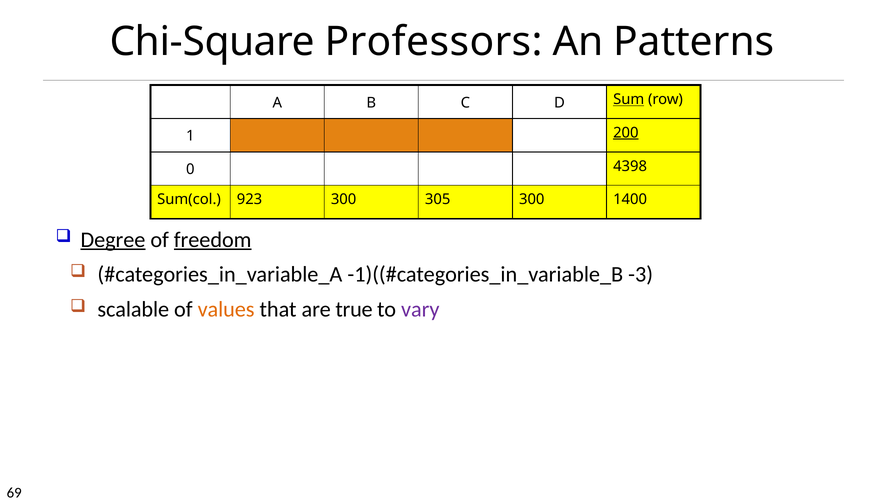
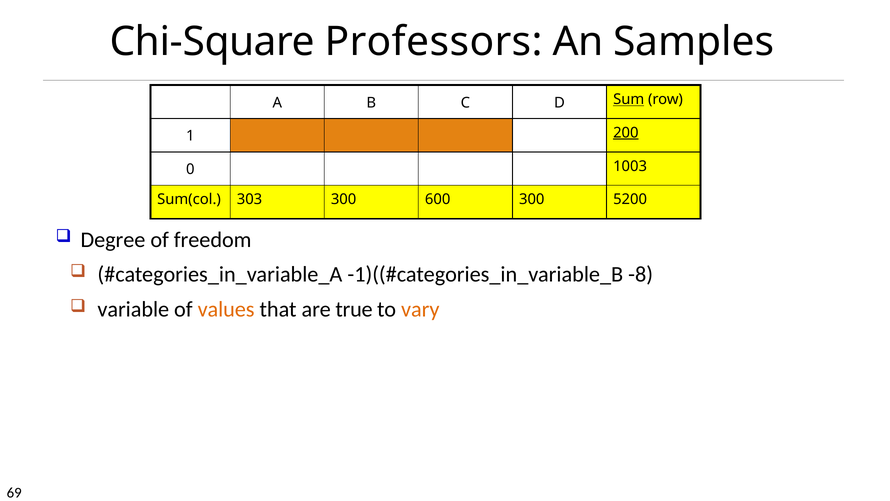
Patterns: Patterns -> Samples (694, 42)
4398: 4398 -> 1003 (630, 166)
923: 923 -> 303 (250, 199)
305: 305 -> 600 (438, 199)
1400: 1400 -> 5200 (630, 199)
Degree underline: present -> none (113, 239)
freedom underline: present -> none (213, 239)
-3: -3 -> -8 (641, 274)
scalable: scalable -> variable (133, 309)
vary colour: purple -> orange (420, 309)
